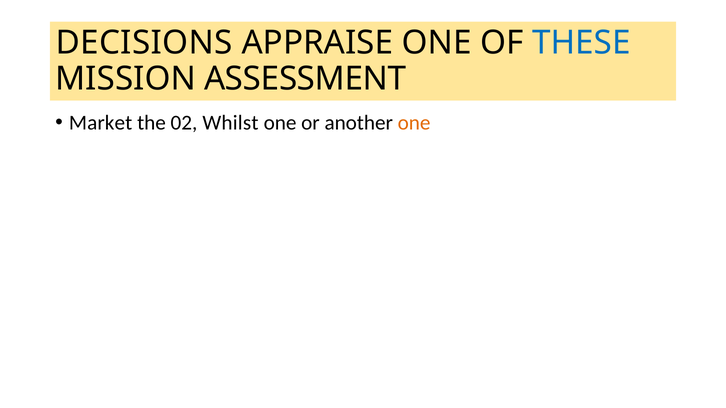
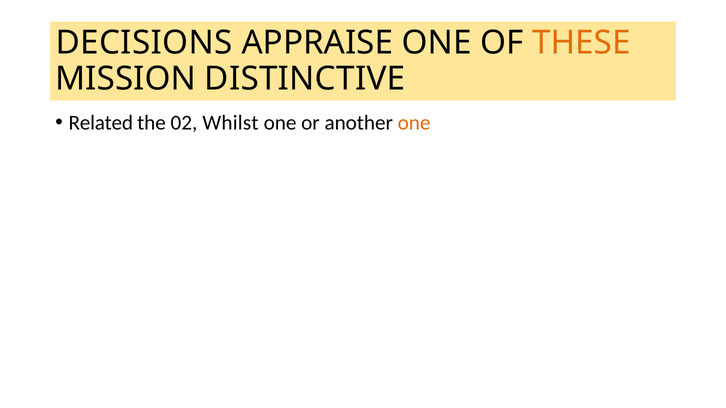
THESE colour: blue -> orange (581, 43)
ASSESSMENT: ASSESSMENT -> DISTINCTIVE (305, 79)
Market: Market -> Related (101, 123)
